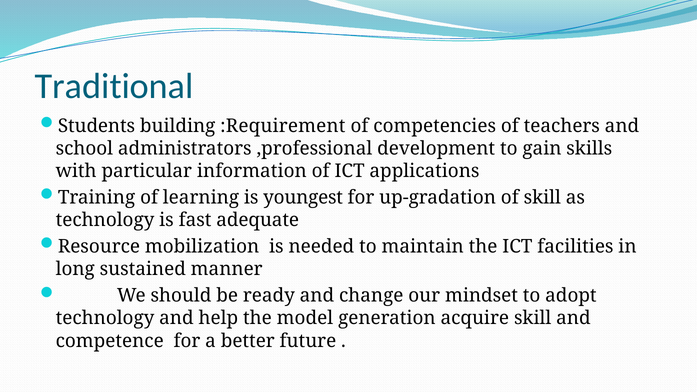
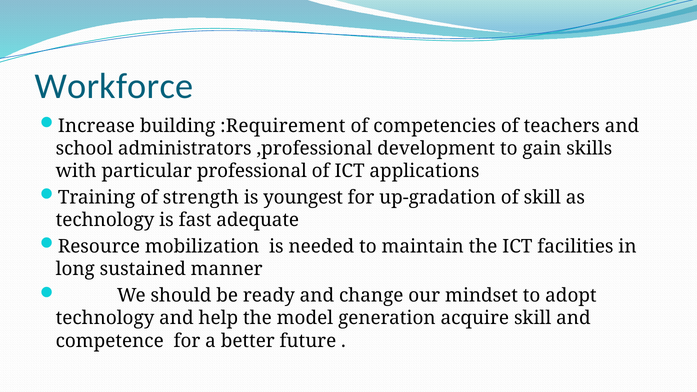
Traditional: Traditional -> Workforce (114, 86)
Students: Students -> Increase (96, 126)
information: information -> professional (252, 171)
learning: learning -> strength (201, 198)
